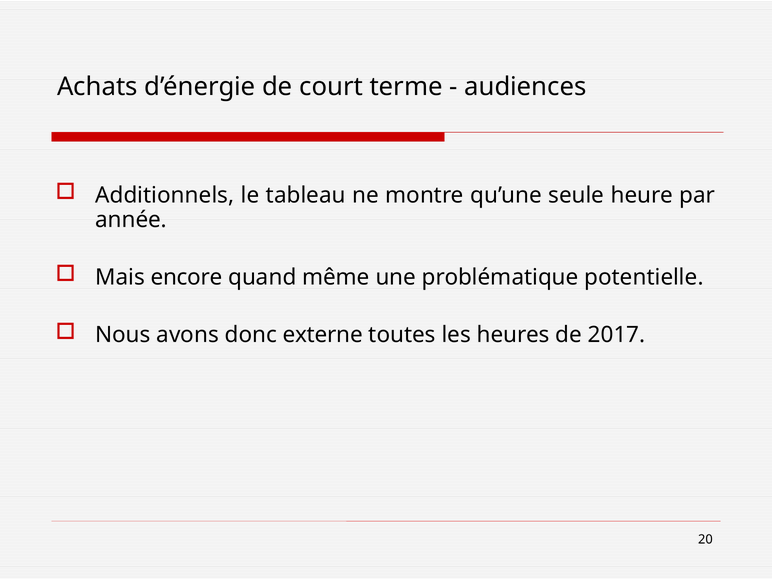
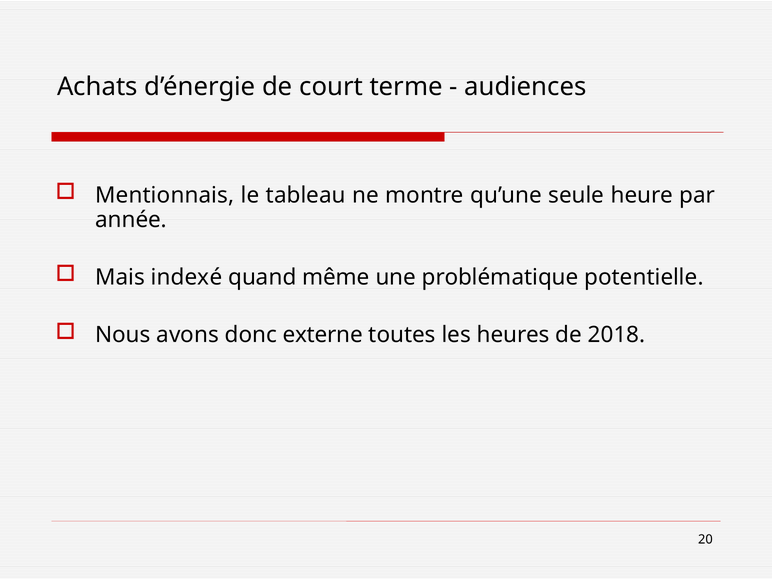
Additionnels: Additionnels -> Mentionnais (165, 195)
encore: encore -> indexé (186, 277)
2017: 2017 -> 2018 (617, 335)
